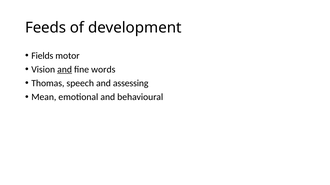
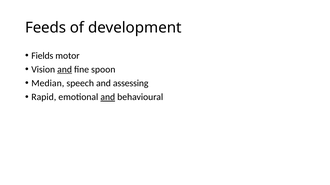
words: words -> spoon (103, 70)
Thomas: Thomas -> Median (48, 83)
Mean: Mean -> Rapid (44, 97)
and underline: none -> present (108, 97)
